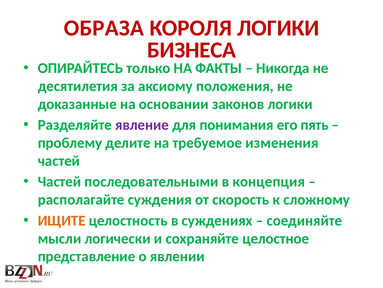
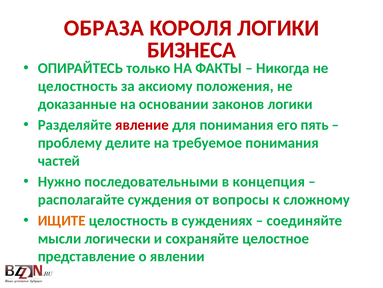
десятилетия: десятилетия -> целостность (78, 86)
явление colour: purple -> red (142, 125)
требуемое изменения: изменения -> понимания (282, 143)
Частей: Частей -> Нужно (59, 181)
скорость: скорость -> вопросы (241, 199)
